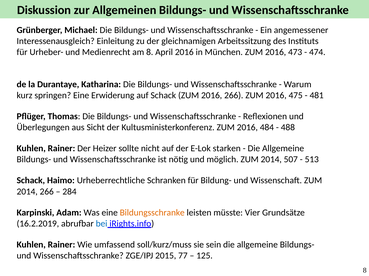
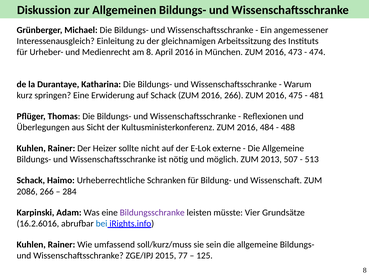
starken: starken -> externe (227, 149)
möglich ZUM 2014: 2014 -> 2013 (271, 160)
2014: 2014 -> 2086 (27, 192)
Bildungsschranke colour: orange -> purple (152, 213)
16.2.2019: 16.2.2019 -> 16.2.6016 (38, 224)
